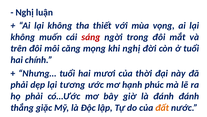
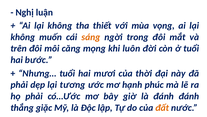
sáng colour: red -> orange (91, 37)
khi nghị: nghị -> luôn (131, 48)
chính: chính -> bước (39, 60)
